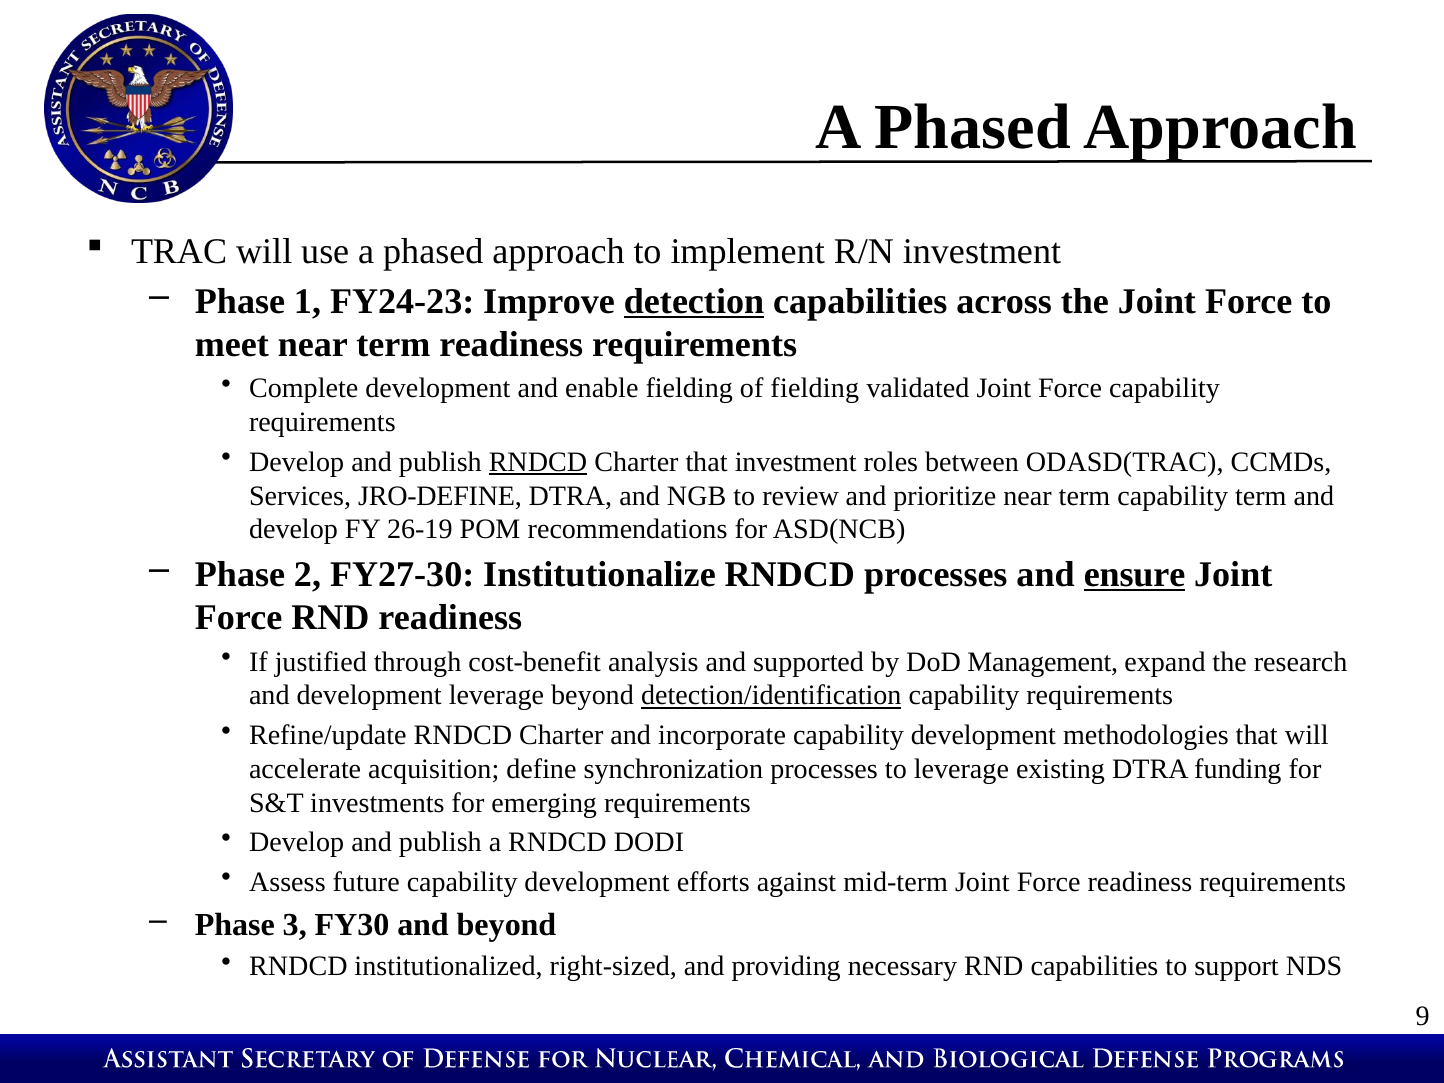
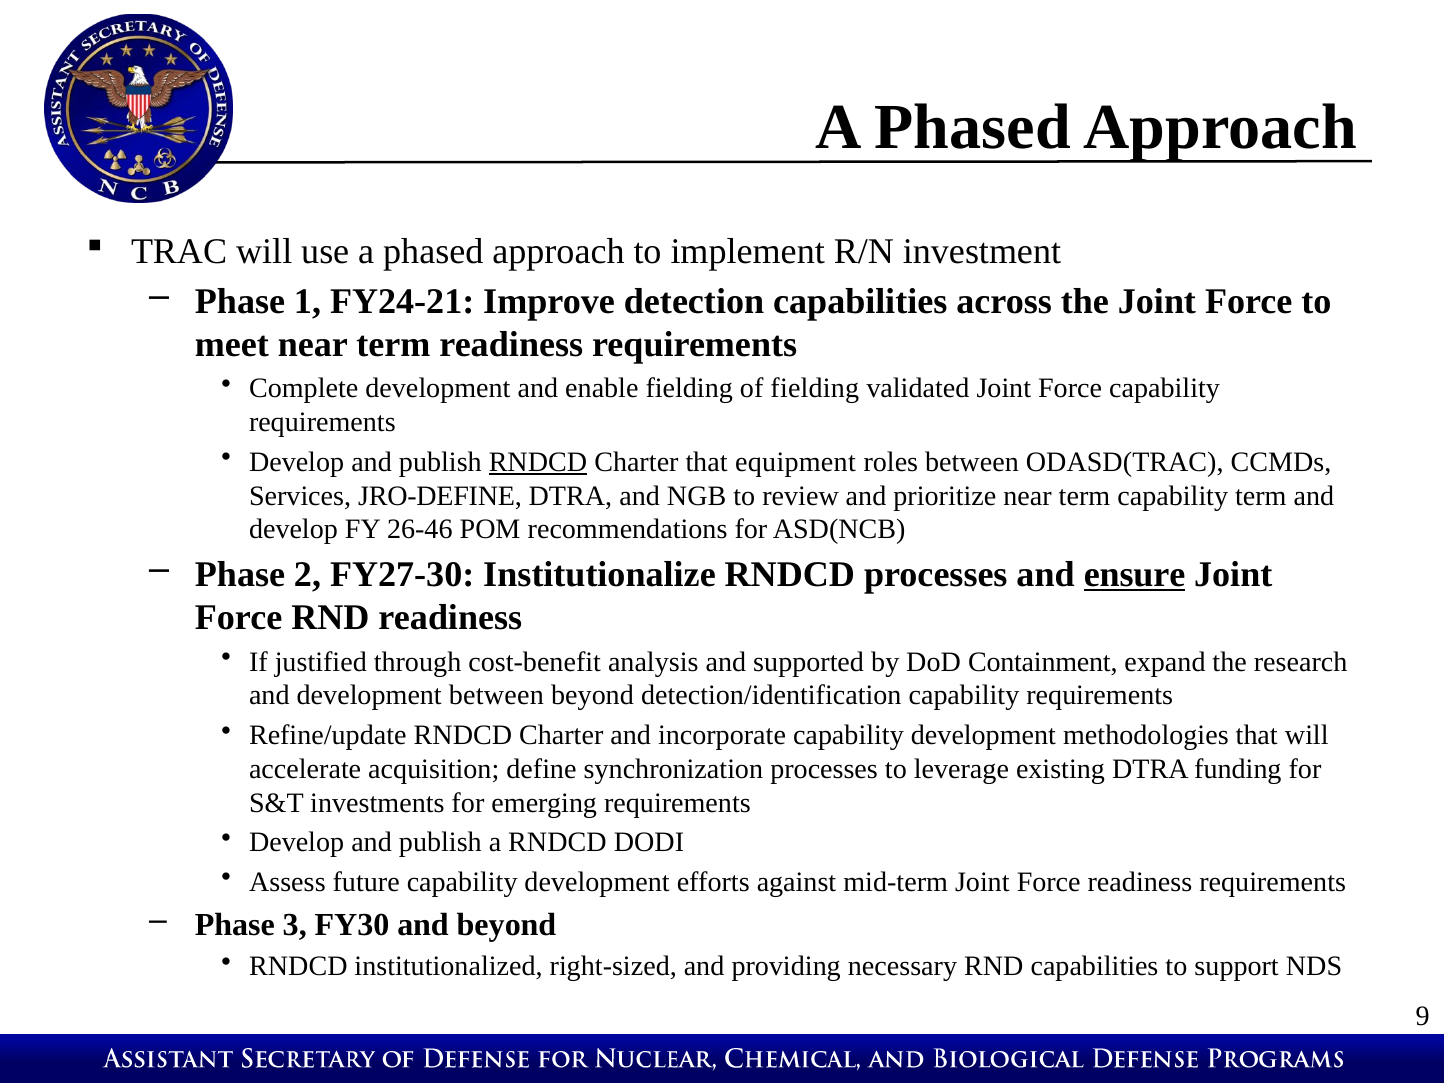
FY24-23: FY24-23 -> FY24-21 (402, 301)
detection underline: present -> none (694, 301)
that investment: investment -> equipment (795, 462)
26-19: 26-19 -> 26-46 (420, 530)
Management: Management -> Containment (1043, 662)
development leverage: leverage -> between (496, 696)
detection/identification underline: present -> none (771, 696)
